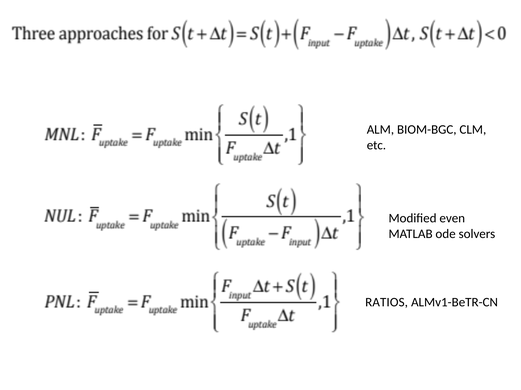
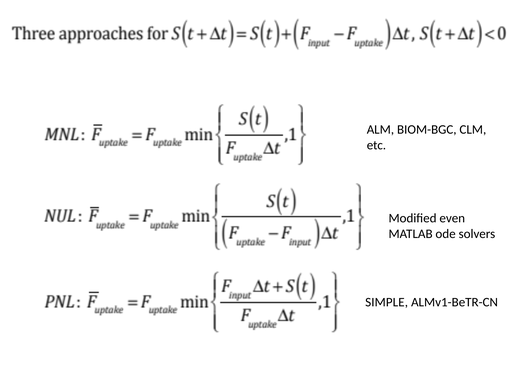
RATIOS: RATIOS -> SIMPLE (387, 303)
